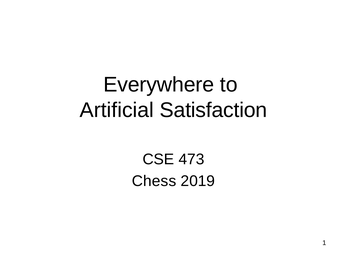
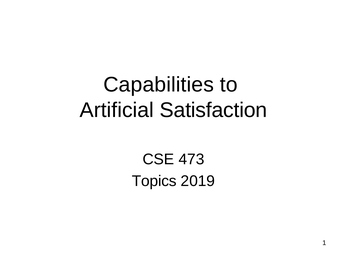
Everywhere: Everywhere -> Capabilities (159, 85)
Chess: Chess -> Topics (154, 181)
